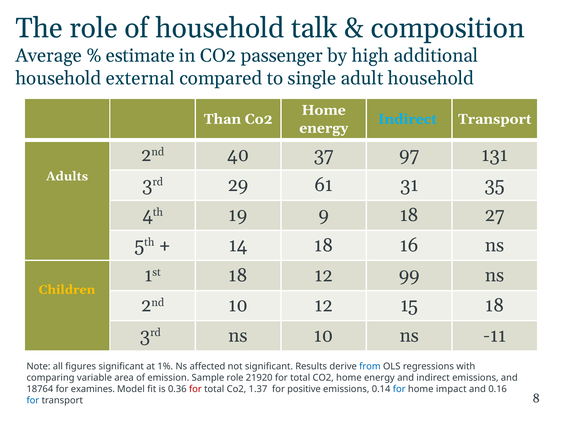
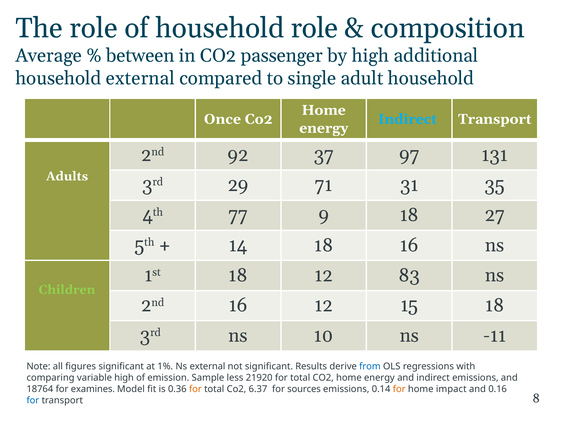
household talk: talk -> role (314, 28)
estimate: estimate -> between (140, 56)
Than: Than -> Once (222, 119)
40: 40 -> 92 (238, 155)
61: 61 -> 71 (324, 185)
19: 19 -> 77 (238, 215)
99: 99 -> 83 (409, 275)
Children colour: yellow -> light green (67, 289)
2nd 10: 10 -> 16 (238, 305)
Ns affected: affected -> external (207, 366)
variable area: area -> high (124, 377)
Sample role: role -> less (235, 377)
for colour: red -> orange (195, 389)
1.37: 1.37 -> 6.37 (258, 389)
positive: positive -> sources (304, 389)
for colour: blue -> orange (399, 389)
